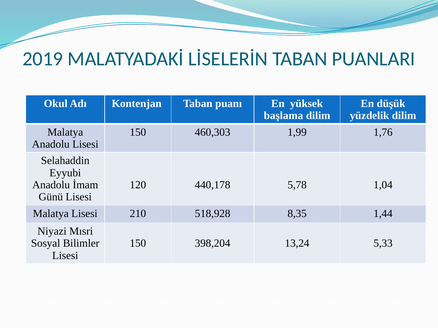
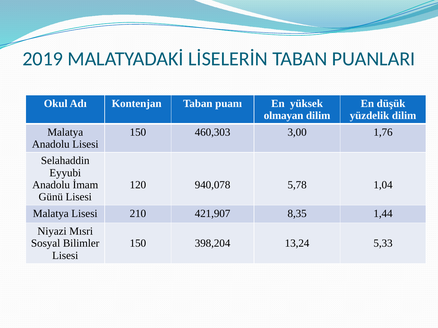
başlama: başlama -> olmayan (284, 116)
1,99: 1,99 -> 3,00 (297, 132)
440,178: 440,178 -> 940,078 (213, 185)
518,928: 518,928 -> 421,907 (213, 214)
